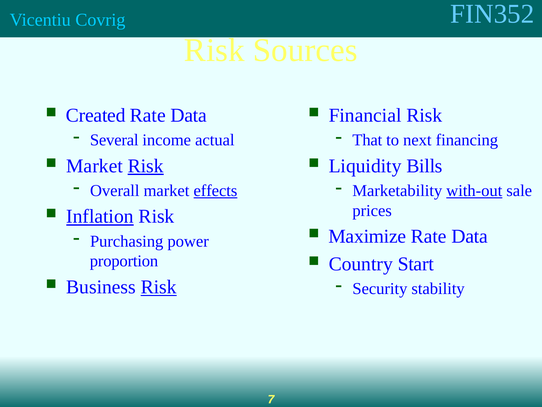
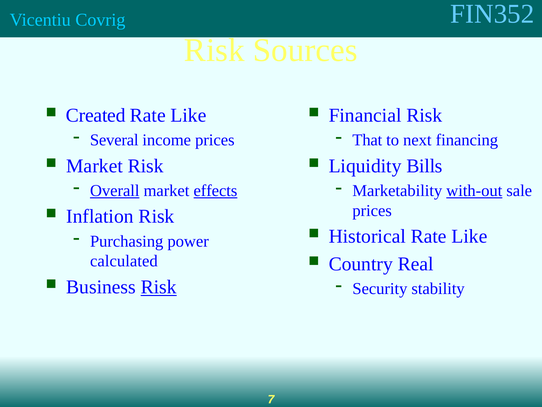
Data: Data -> Like (189, 115)
income actual: actual -> prices (215, 140)
Risk underline: present -> none (146, 166)
Overall underline: none -> present (115, 190)
Inflation underline: present -> none (100, 216)
Maximize: Maximize -> Historical (367, 236)
Data: Data -> Like (469, 236)
proportion: proportion -> calculated (124, 261)
Start: Start -> Real (416, 264)
